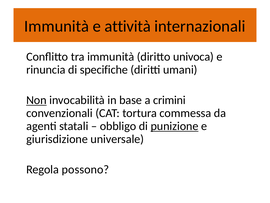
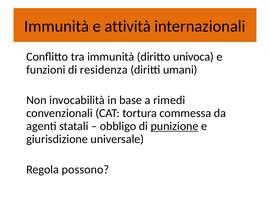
rinuncia: rinuncia -> funzioni (46, 70)
specifiche: specifiche -> residenza (104, 70)
Non underline: present -> none (36, 100)
crimini: crimini -> rimedi (169, 100)
